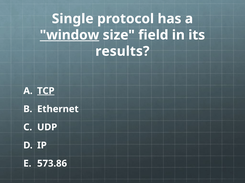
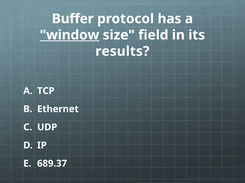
Single: Single -> Buffer (73, 19)
TCP underline: present -> none (46, 91)
573.86: 573.86 -> 689.37 (52, 164)
